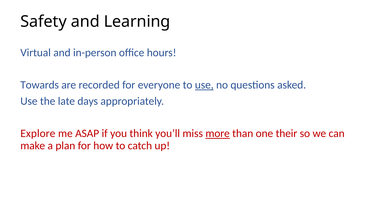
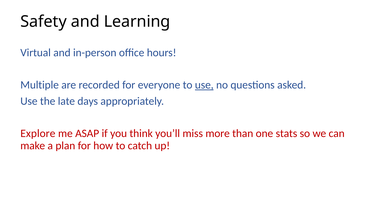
Towards: Towards -> Multiple (40, 85)
more underline: present -> none (218, 134)
their: their -> stats (286, 134)
